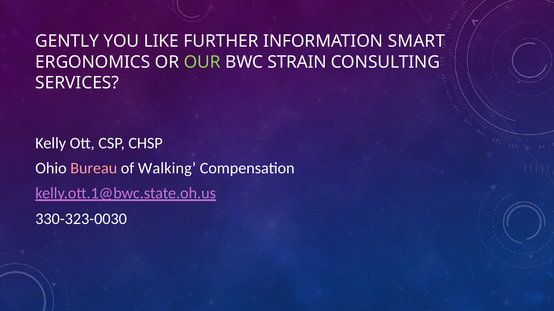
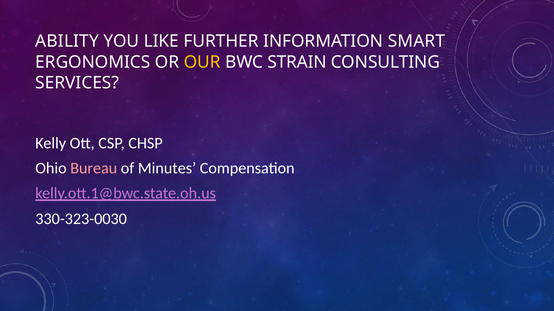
GENTLY: GENTLY -> ABILITY (67, 41)
OUR colour: light green -> yellow (202, 62)
Walking: Walking -> Minutes (167, 169)
